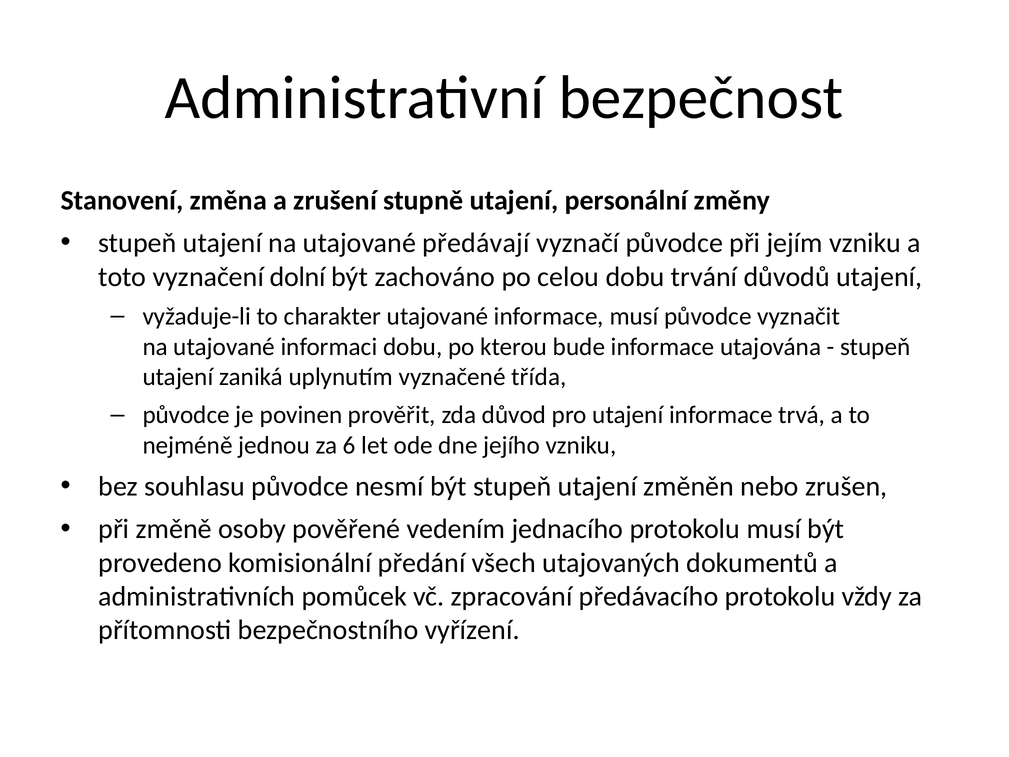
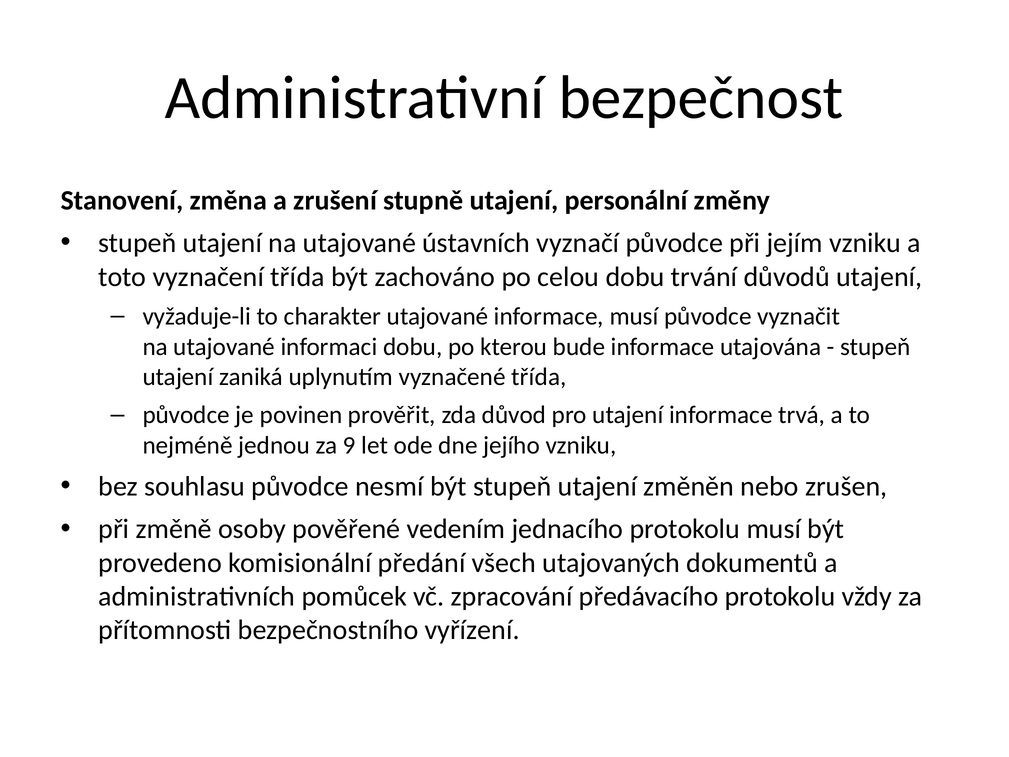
předávají: předávají -> ústavních (476, 243)
vyznačení dolní: dolní -> třída (298, 277)
6: 6 -> 9 (349, 445)
